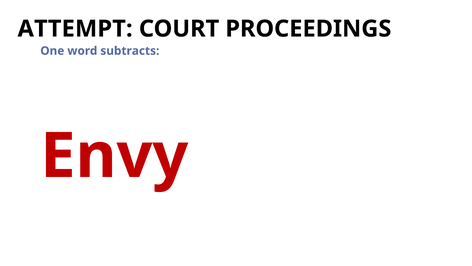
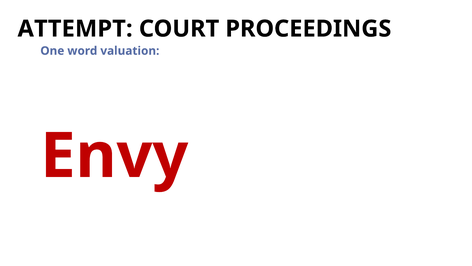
subtracts: subtracts -> valuation (130, 51)
